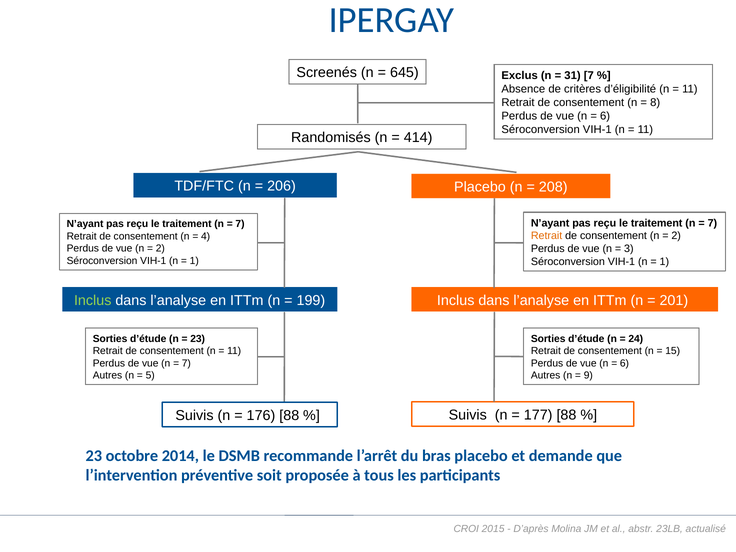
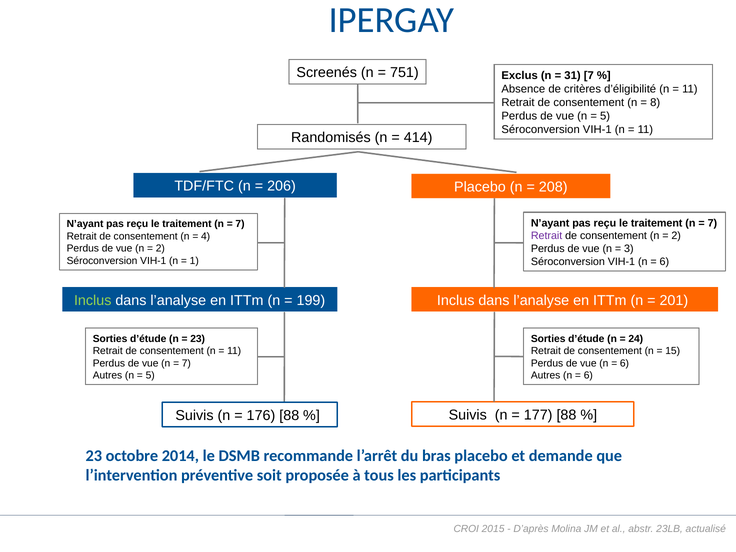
645: 645 -> 751 (404, 73)
6: 6 -> 5 (605, 116)
Retrait colour: orange -> purple (547, 236)
1: 1 -> 6 (664, 262)
9: 9 -> 6 (588, 375)
